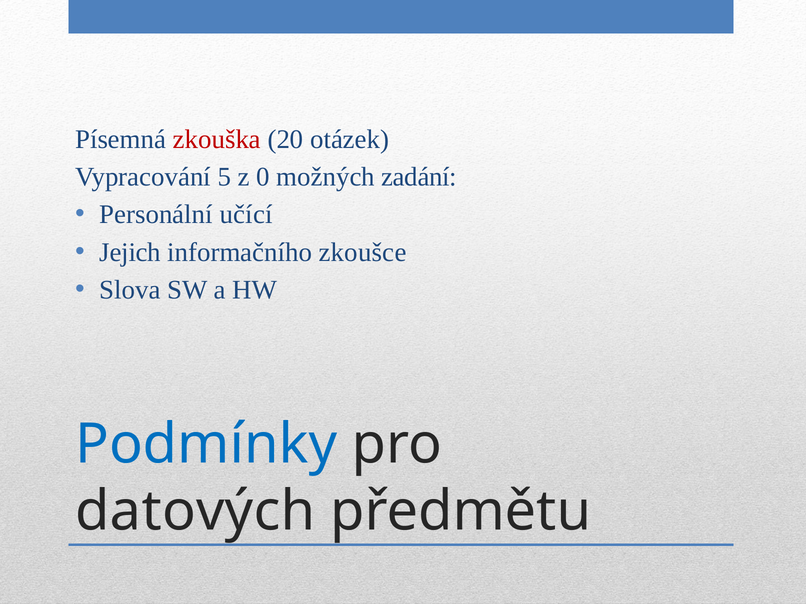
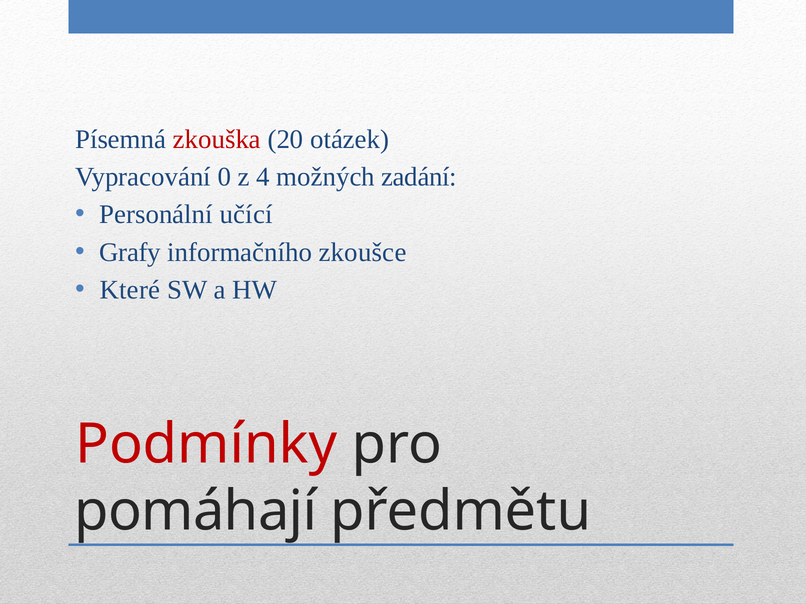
5: 5 -> 0 (224, 177)
0: 0 -> 4 (263, 177)
Jejich: Jejich -> Grafy (130, 252)
Slova: Slova -> Které (130, 290)
Podmínky colour: blue -> red (206, 445)
datových: datových -> pomáhají (196, 512)
